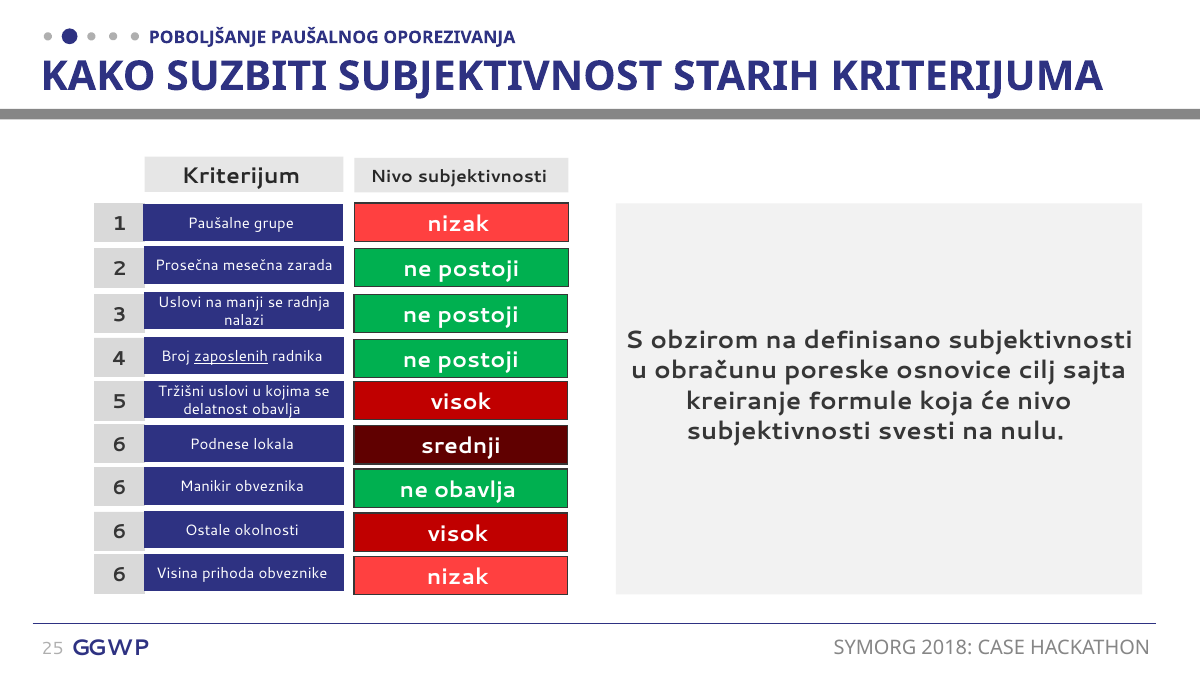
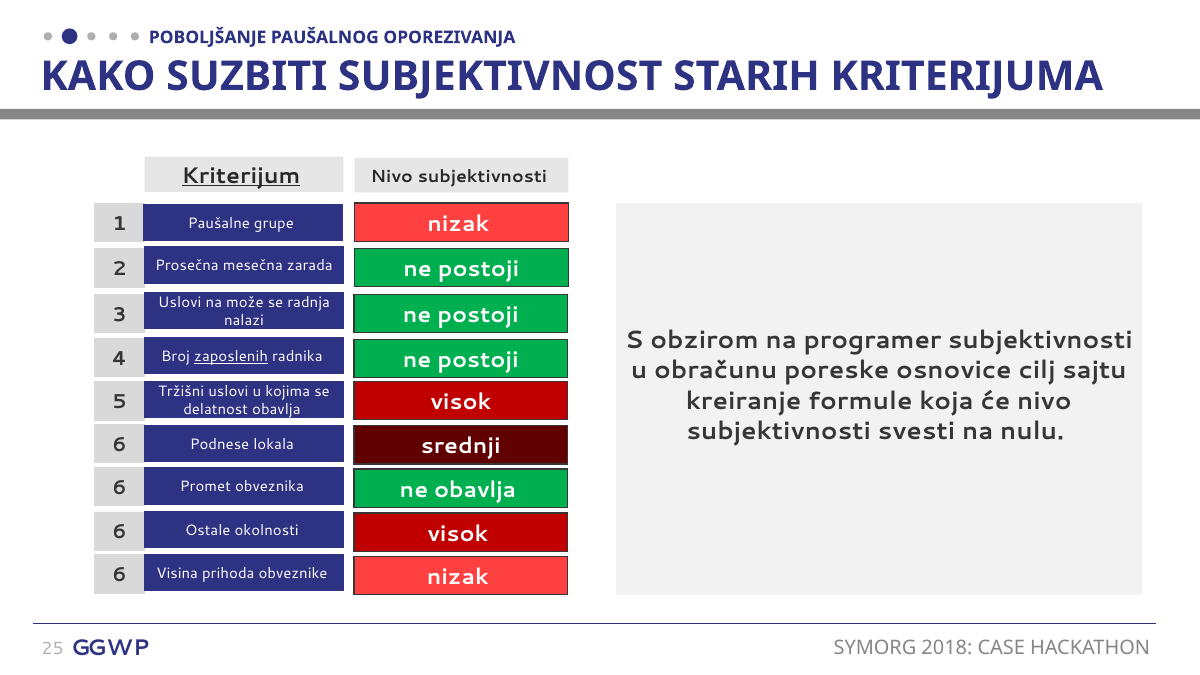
Kriterijum underline: none -> present (241, 176)
manji: manji -> može (245, 302)
definisano: definisano -> programer (873, 341)
sajta: sajta -> sajtu (1094, 371)
Manikir: Manikir -> Promet (205, 487)
